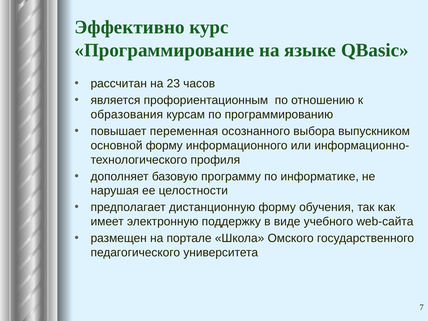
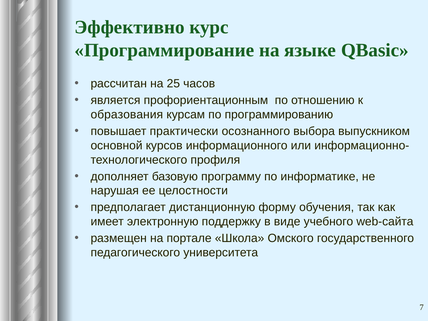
23: 23 -> 25 (173, 84)
переменная: переменная -> практически (184, 131)
основной форму: форму -> курсов (164, 146)
